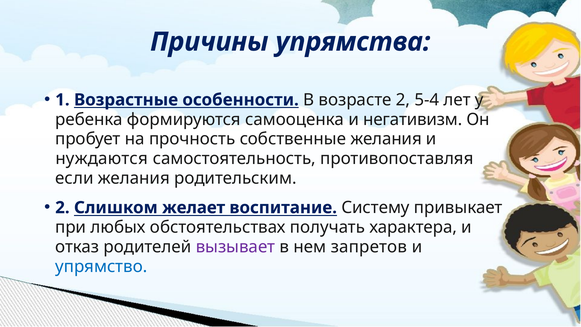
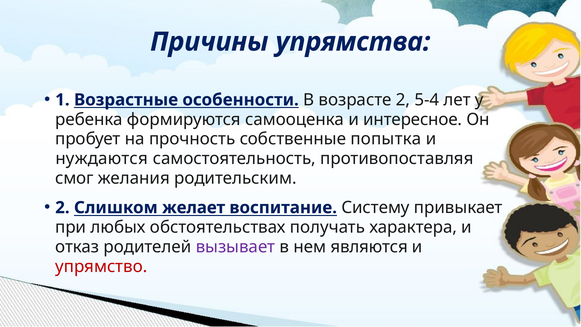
негативизм: негативизм -> интересное (413, 119)
собственные желания: желания -> попытка (386, 139)
если: если -> смог (74, 178)
запретов: запретов -> являются (369, 247)
упрямство colour: blue -> red (101, 266)
